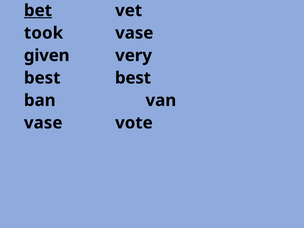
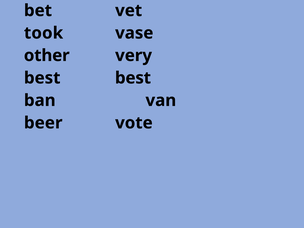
bet underline: present -> none (38, 11)
given: given -> other (47, 55)
vase: vase -> beer (43, 123)
